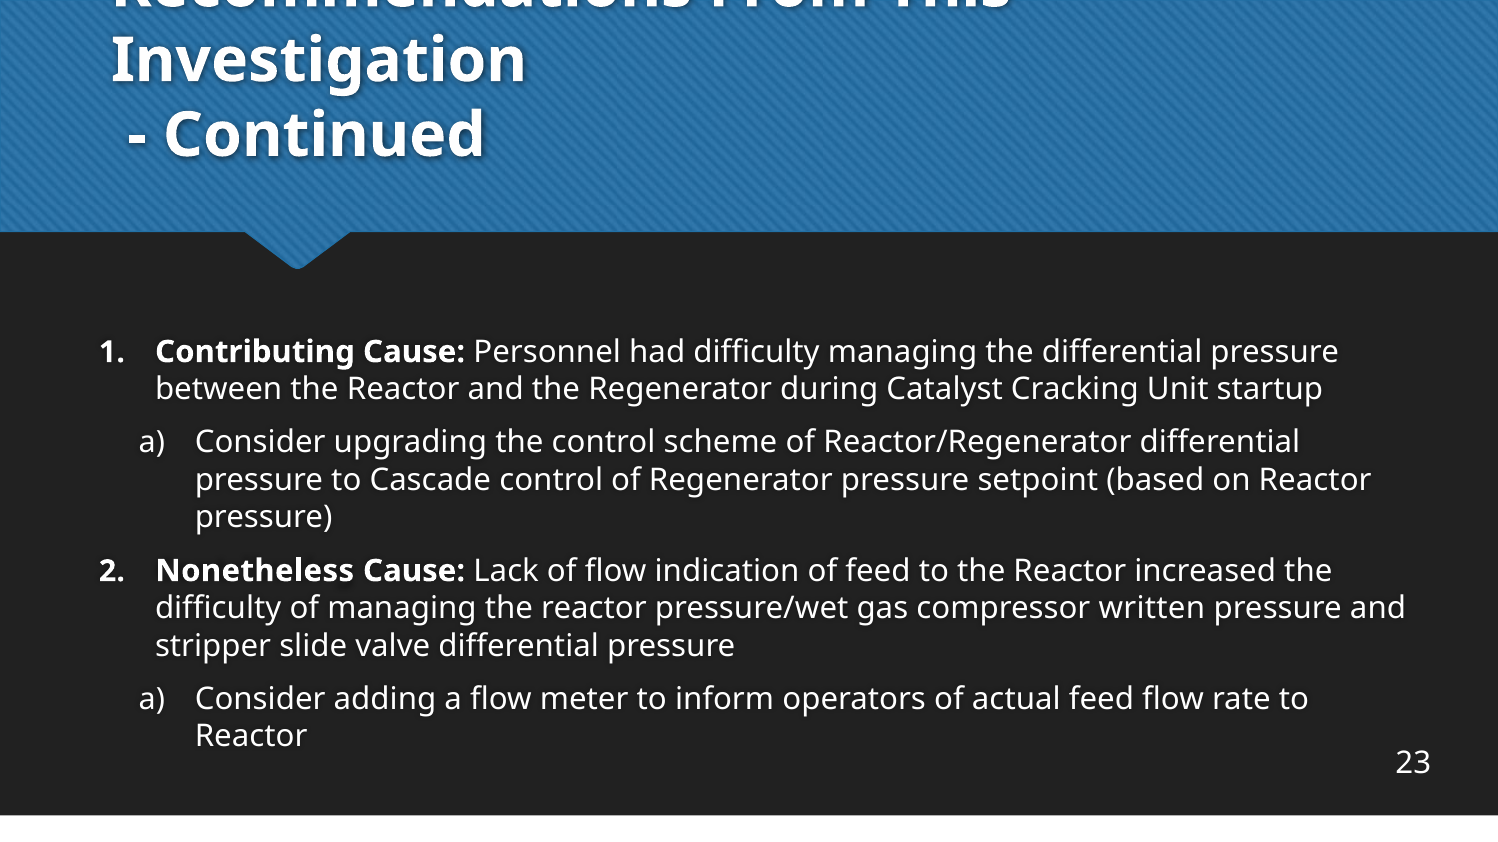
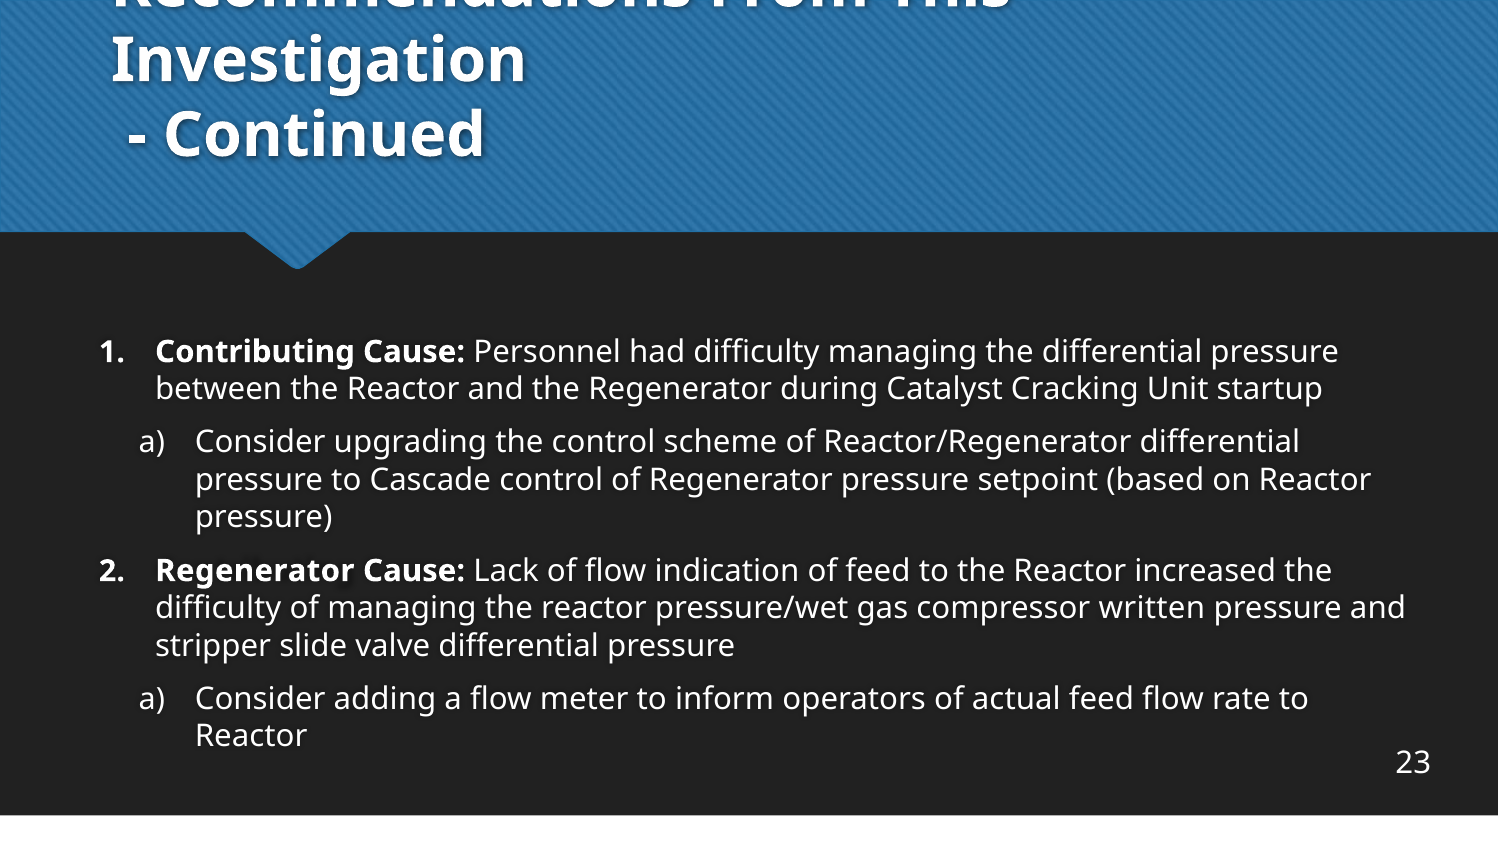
Nonetheless: Nonetheless -> Regenerator (255, 571)
